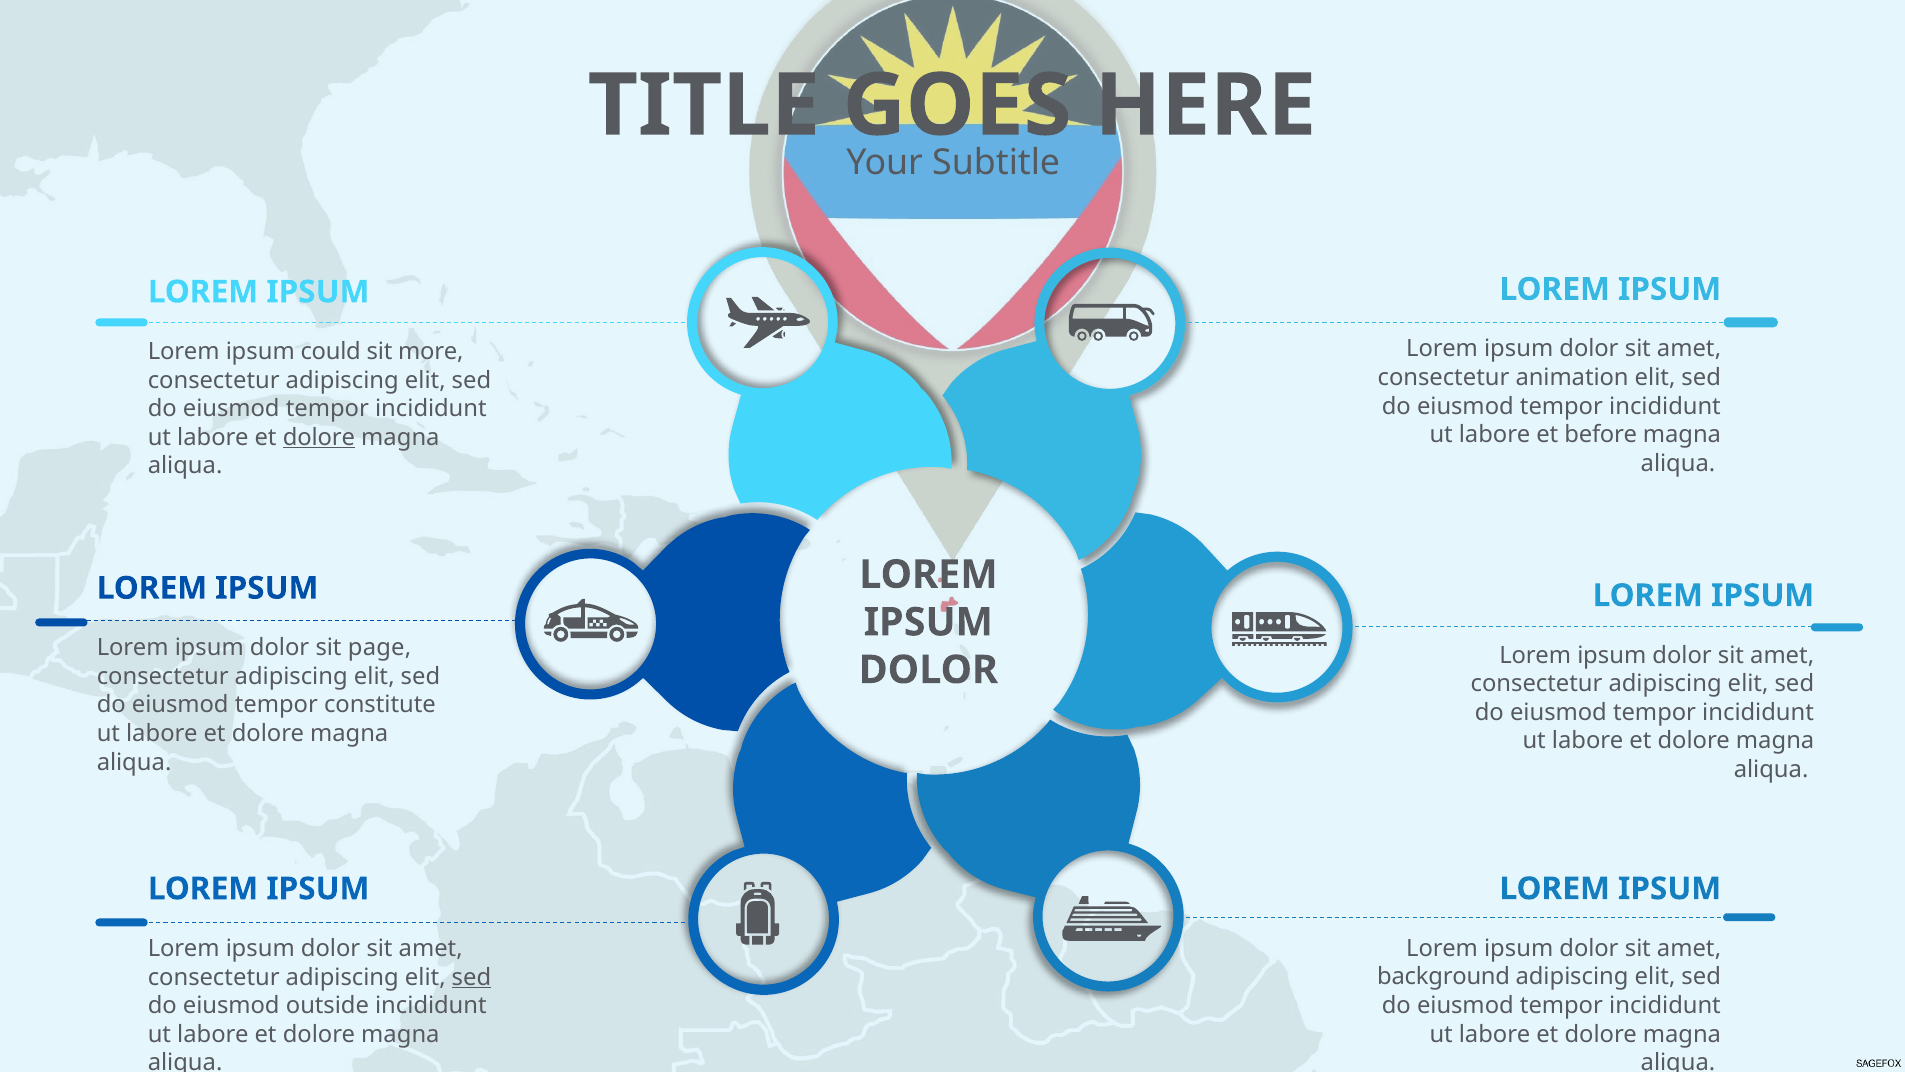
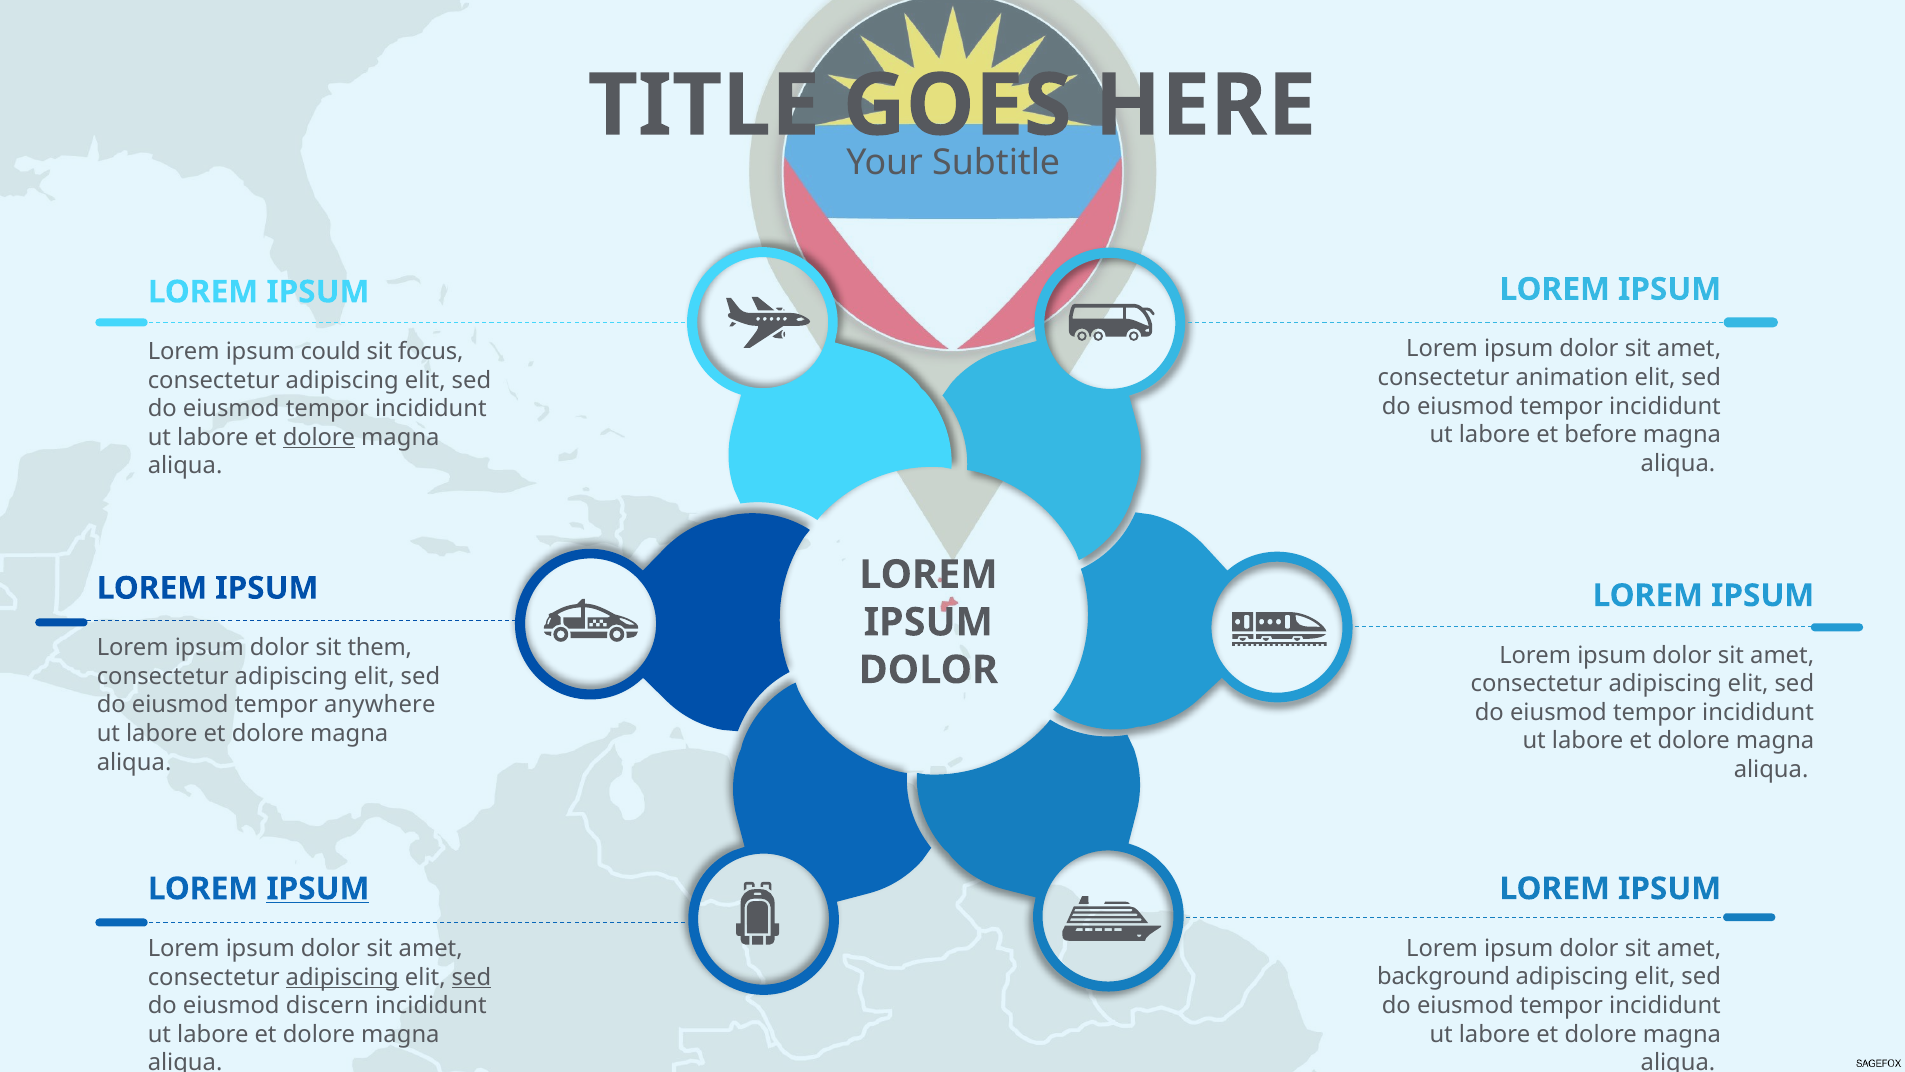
more: more -> focus (431, 352)
page: page -> them (380, 648)
constitute: constitute -> anywhere (380, 705)
IPSUM underline: none -> present (318, 888)
adipiscing underline: none -> present (342, 977)
outside: outside -> discern (327, 1005)
